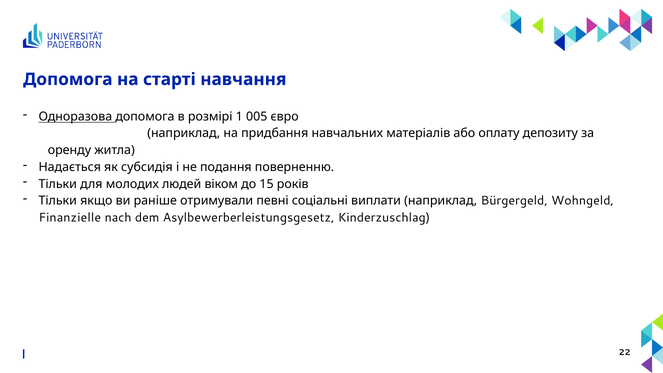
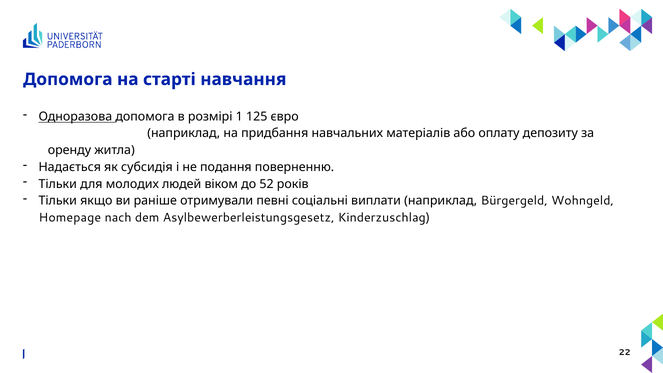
005: 005 -> 125 (257, 116)
до 15: 15 -> 52 (267, 184)
Finanzielle: Finanzielle -> Homepage (70, 218)
